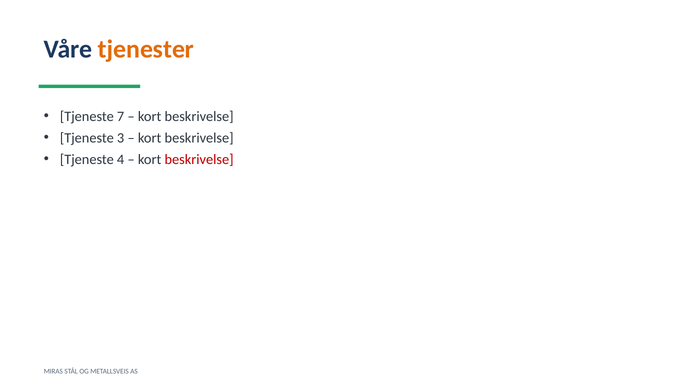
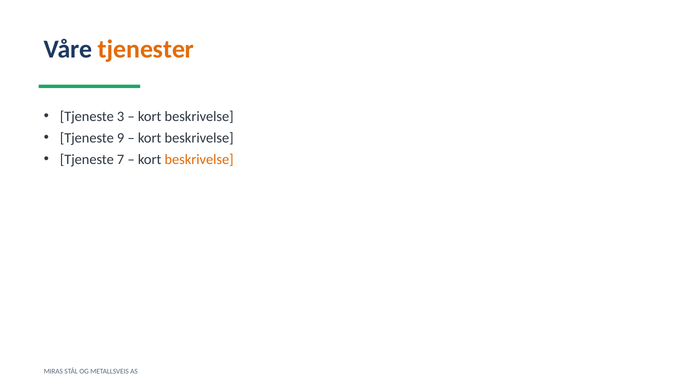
7: 7 -> 3 (121, 117)
3: 3 -> 9 (121, 138)
4: 4 -> 7 (121, 160)
beskrivelse colour: red -> orange (199, 160)
